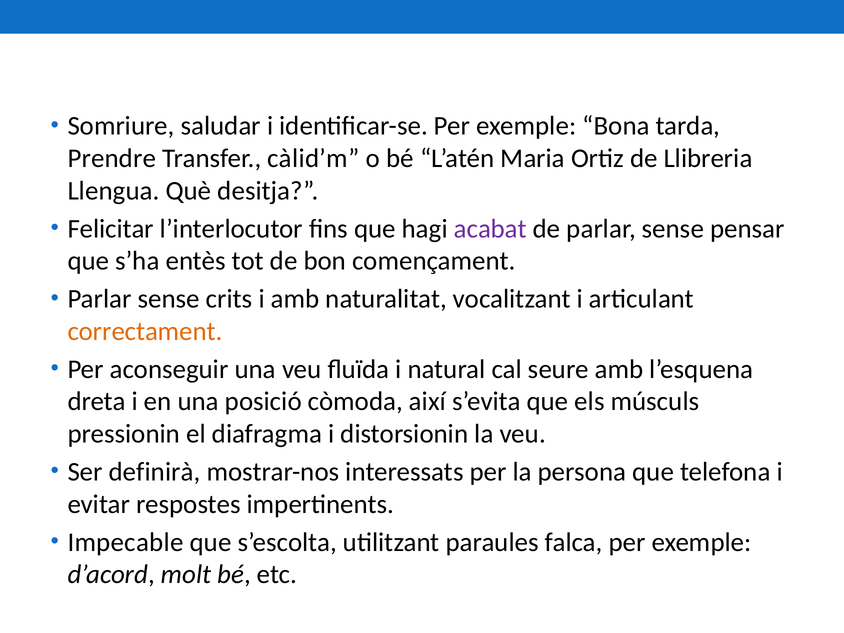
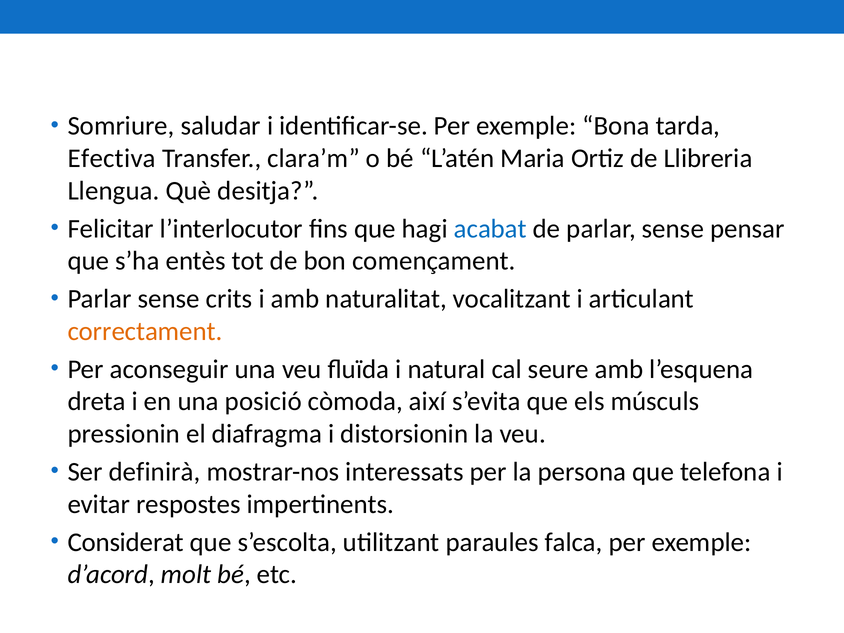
Prendre: Prendre -> Efectiva (112, 158)
càlid’m: càlid’m -> clara’m (314, 158)
acabat colour: purple -> blue (490, 229)
Impecable: Impecable -> Considerat (126, 542)
